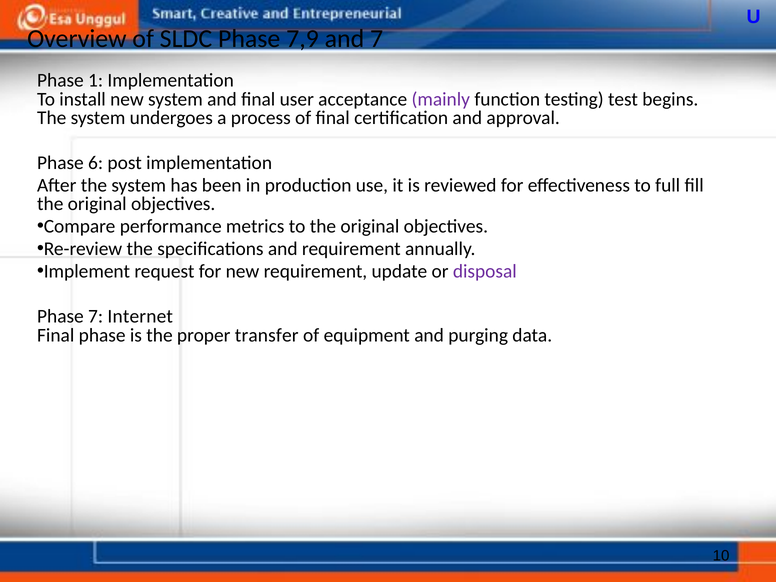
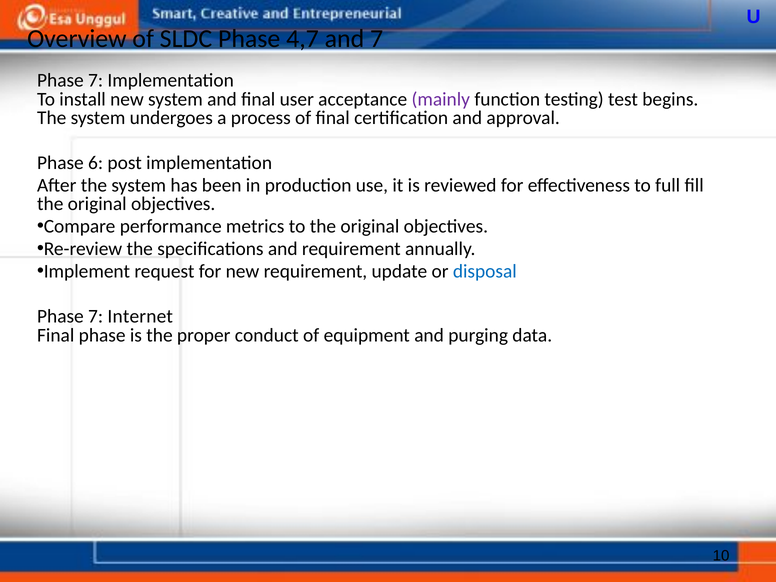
7,9: 7,9 -> 4,7 (303, 39)
1: 1 -> 7 (96, 81)
disposal colour: purple -> blue (485, 272)
transfer: transfer -> conduct (267, 335)
